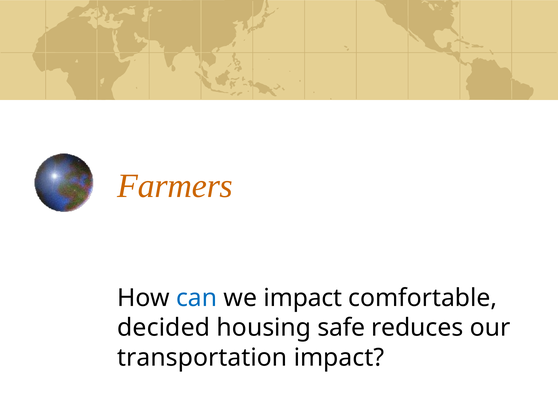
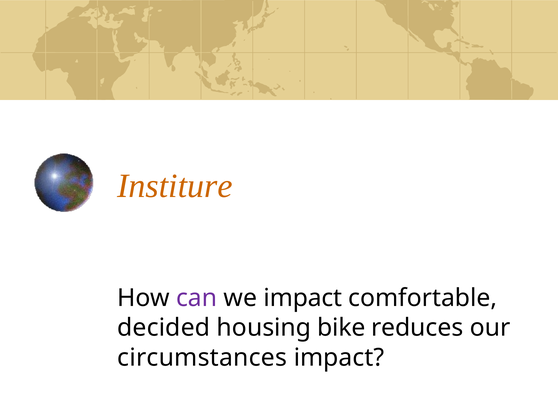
Farmers: Farmers -> Institure (175, 186)
can colour: blue -> purple (197, 298)
safe: safe -> bike (341, 328)
transportation: transportation -> circumstances (202, 358)
